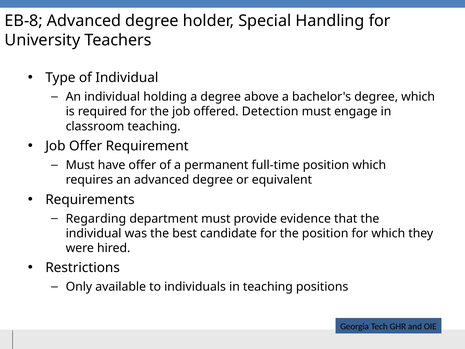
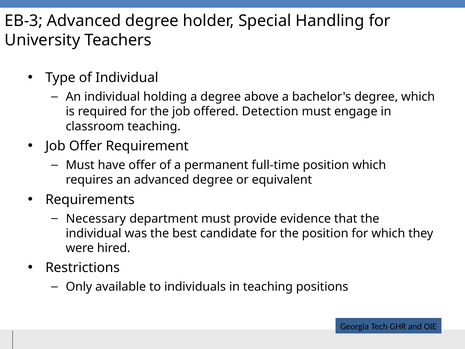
EB-8: EB-8 -> EB-3 (24, 21)
Regarding: Regarding -> Necessary (96, 218)
